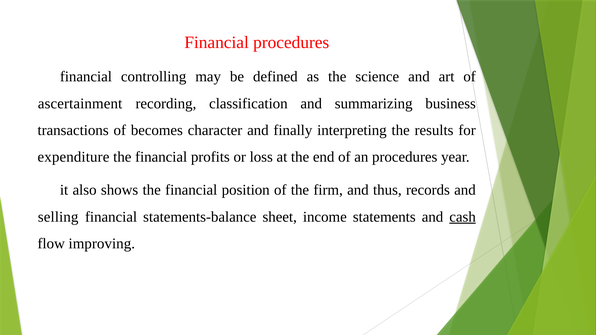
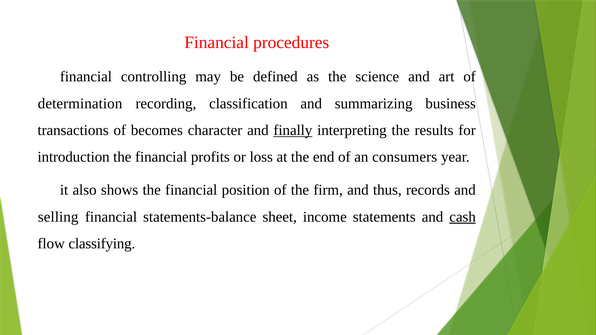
ascertainment: ascertainment -> determination (80, 104)
finally underline: none -> present (293, 130)
expenditure: expenditure -> introduction (74, 157)
an procedures: procedures -> consumers (405, 157)
improving: improving -> classifying (102, 244)
